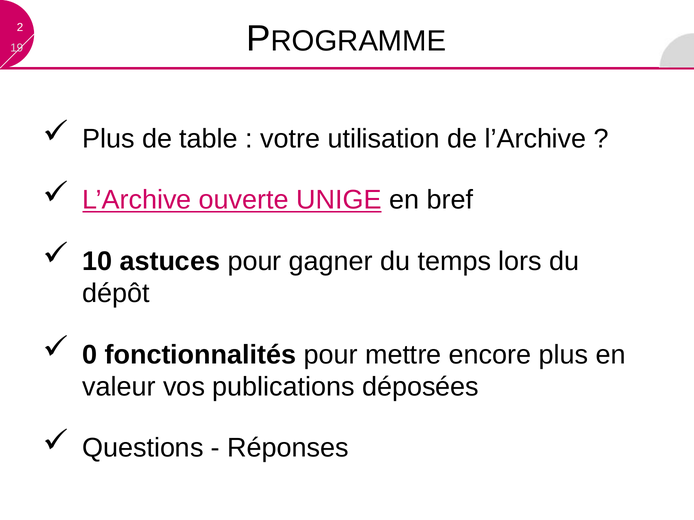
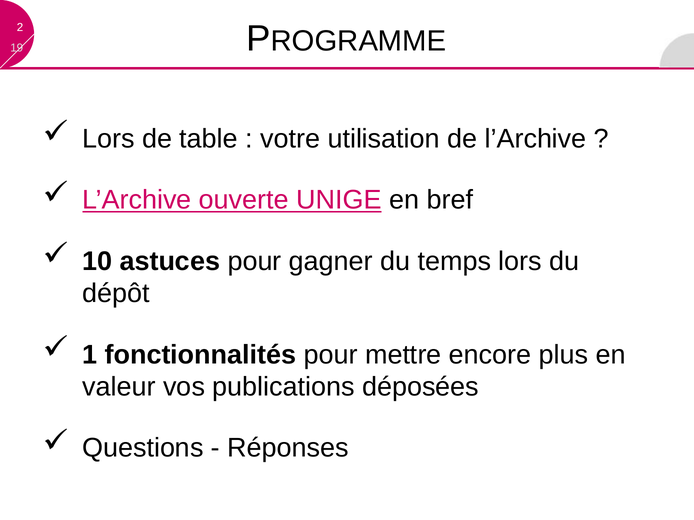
Plus: Plus -> Lors (108, 139)
0: 0 -> 1 (90, 355)
